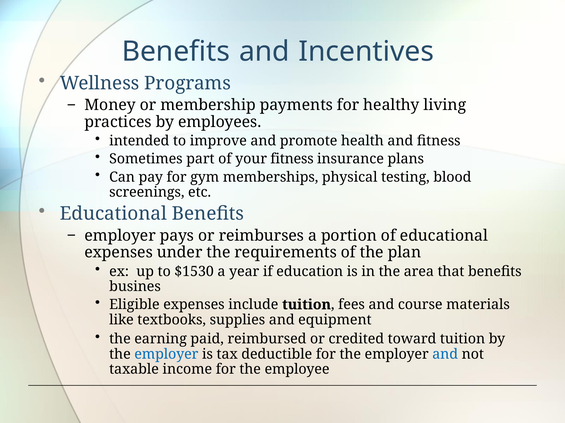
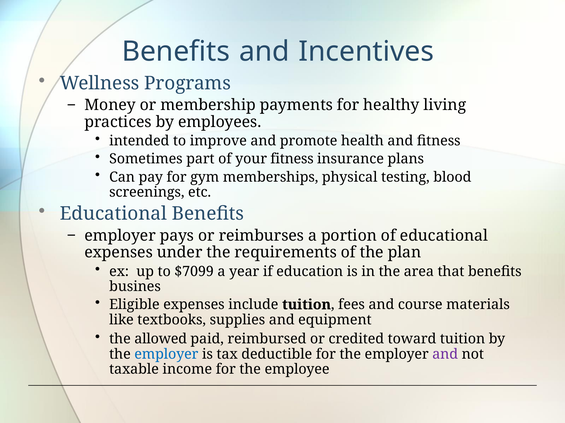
$1530: $1530 -> $7099 (194, 272)
earning: earning -> allowed (161, 339)
and colour: blue -> purple (445, 355)
